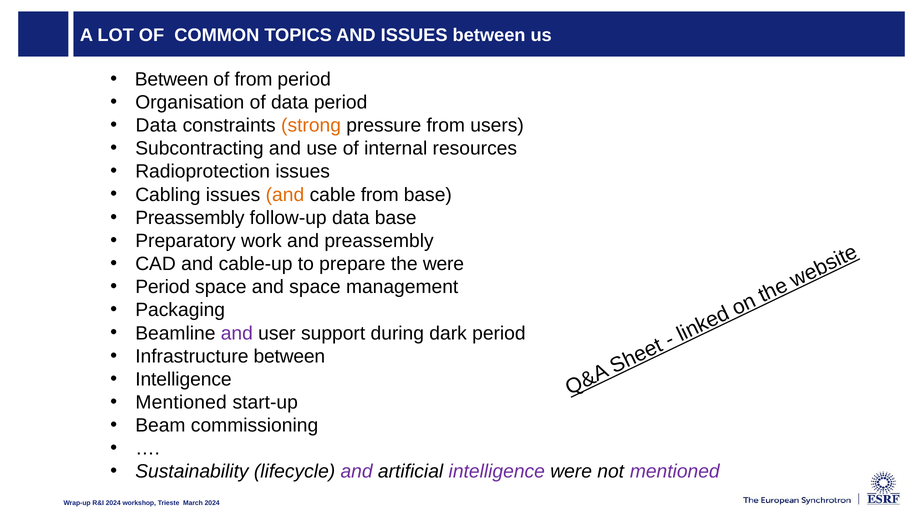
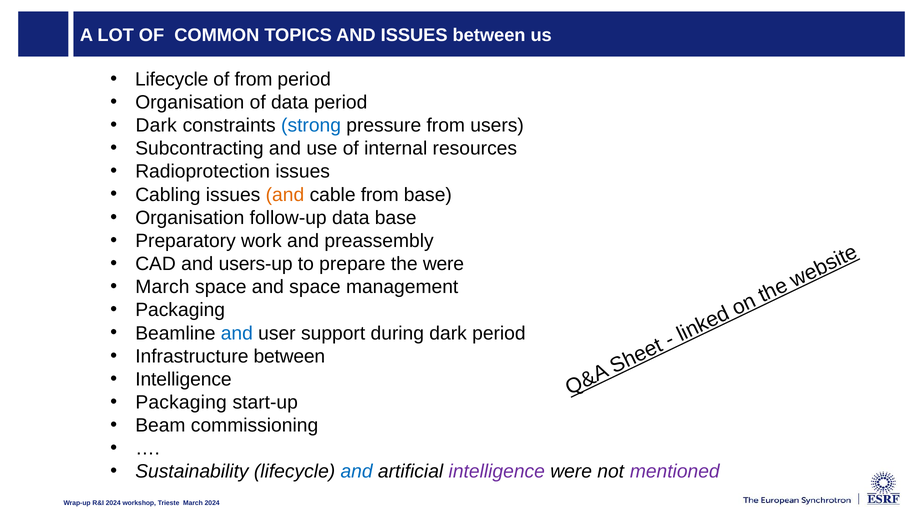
Between: Between -> Lifecycle (172, 79)
Data: Data -> Dark (156, 126)
strong colour: orange -> blue (311, 126)
Preassembly: Preassembly -> Organisation (190, 218)
cable-up: cable-up -> users-up (256, 264)
Period: Period -> March (162, 287)
and colour: purple -> blue (237, 333)
Mentioned: Mentioned -> Packaging (181, 403)
and colour: purple -> blue (357, 472)
